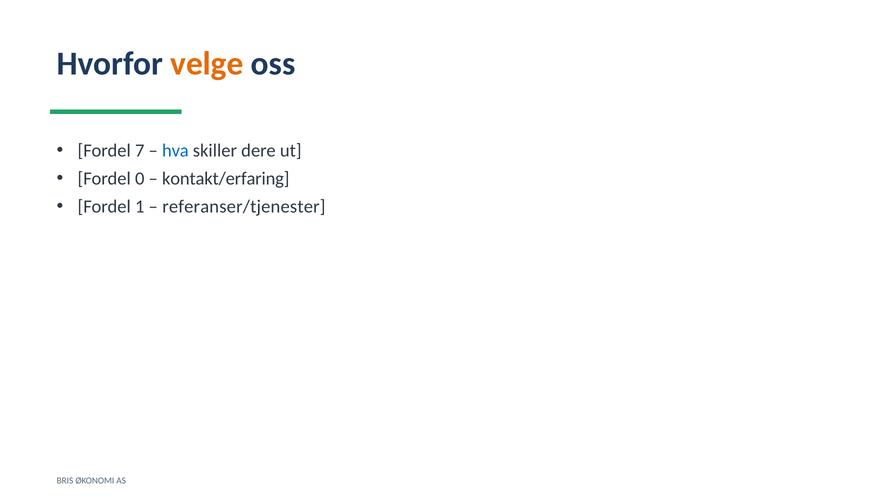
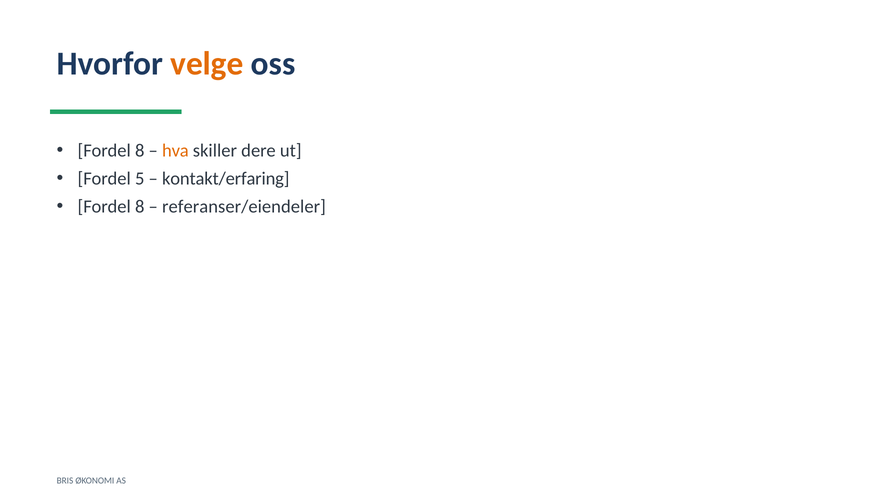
7: 7 -> 8 (140, 151)
hva colour: blue -> orange (175, 151)
0: 0 -> 5 (140, 179)
1: 1 -> 8 (140, 207)
referanser/tjenester: referanser/tjenester -> referanser/eiendeler (244, 207)
